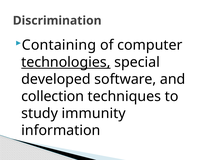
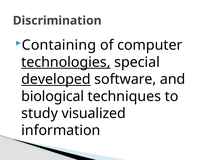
developed underline: none -> present (56, 79)
collection: collection -> biological (53, 96)
immunity: immunity -> visualized (94, 113)
